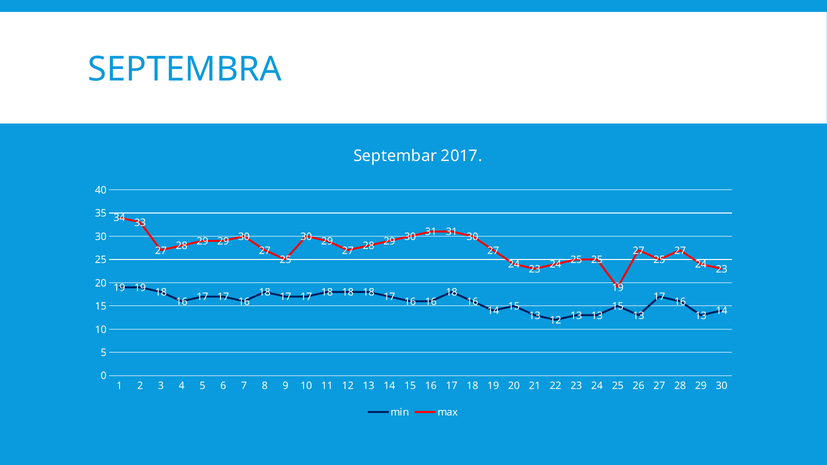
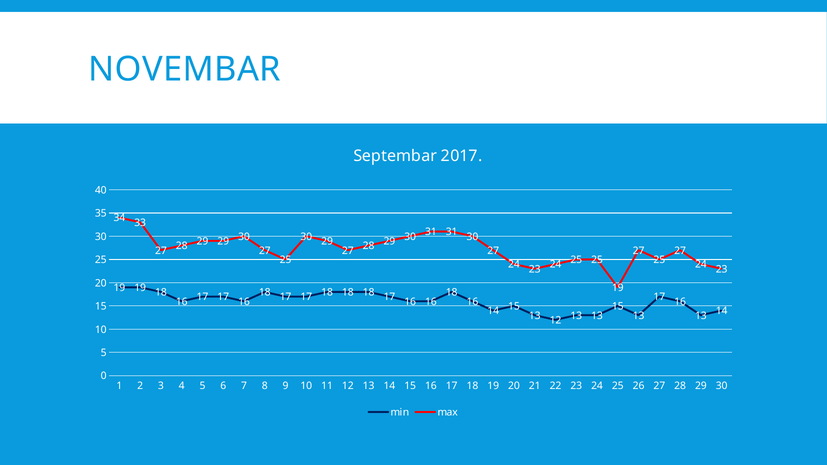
SEPTEMBRA: SEPTEMBRA -> NOVEMBAR (185, 70)
